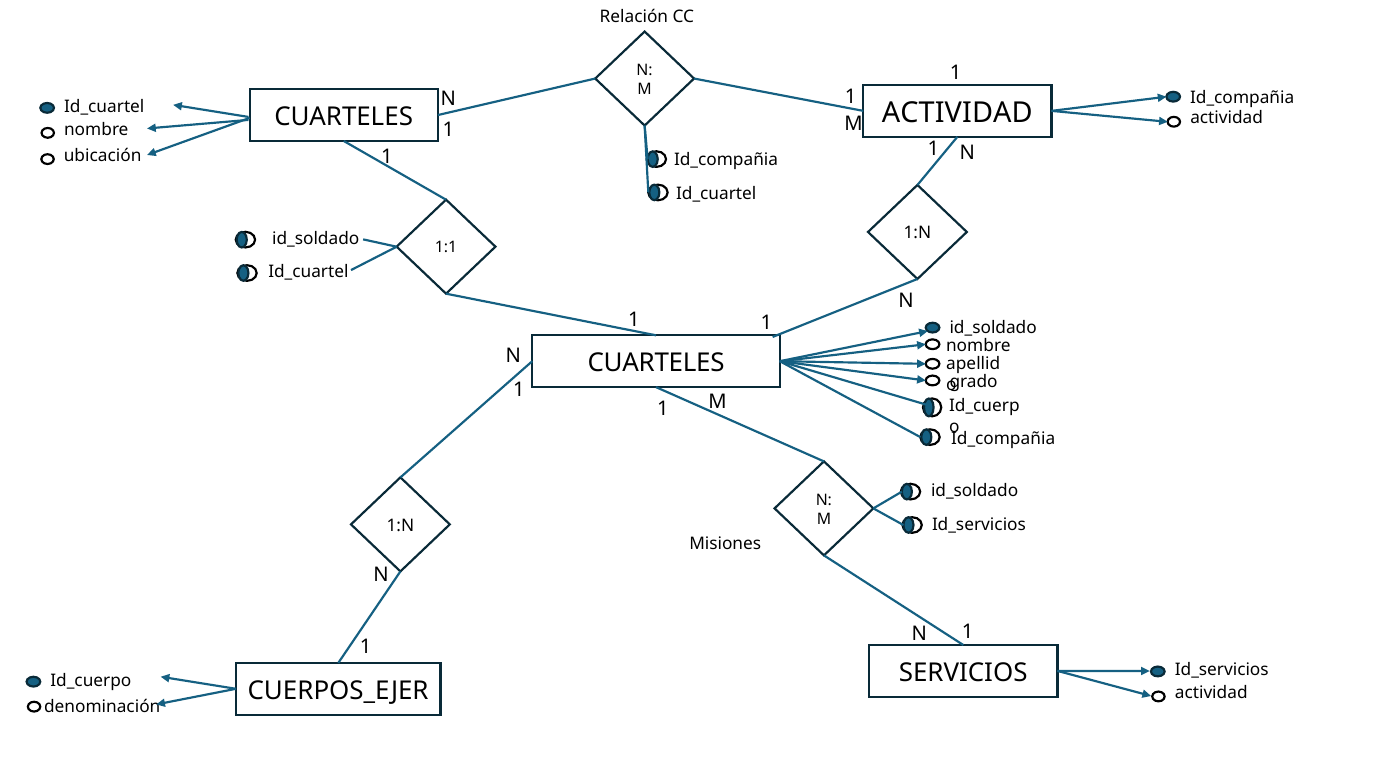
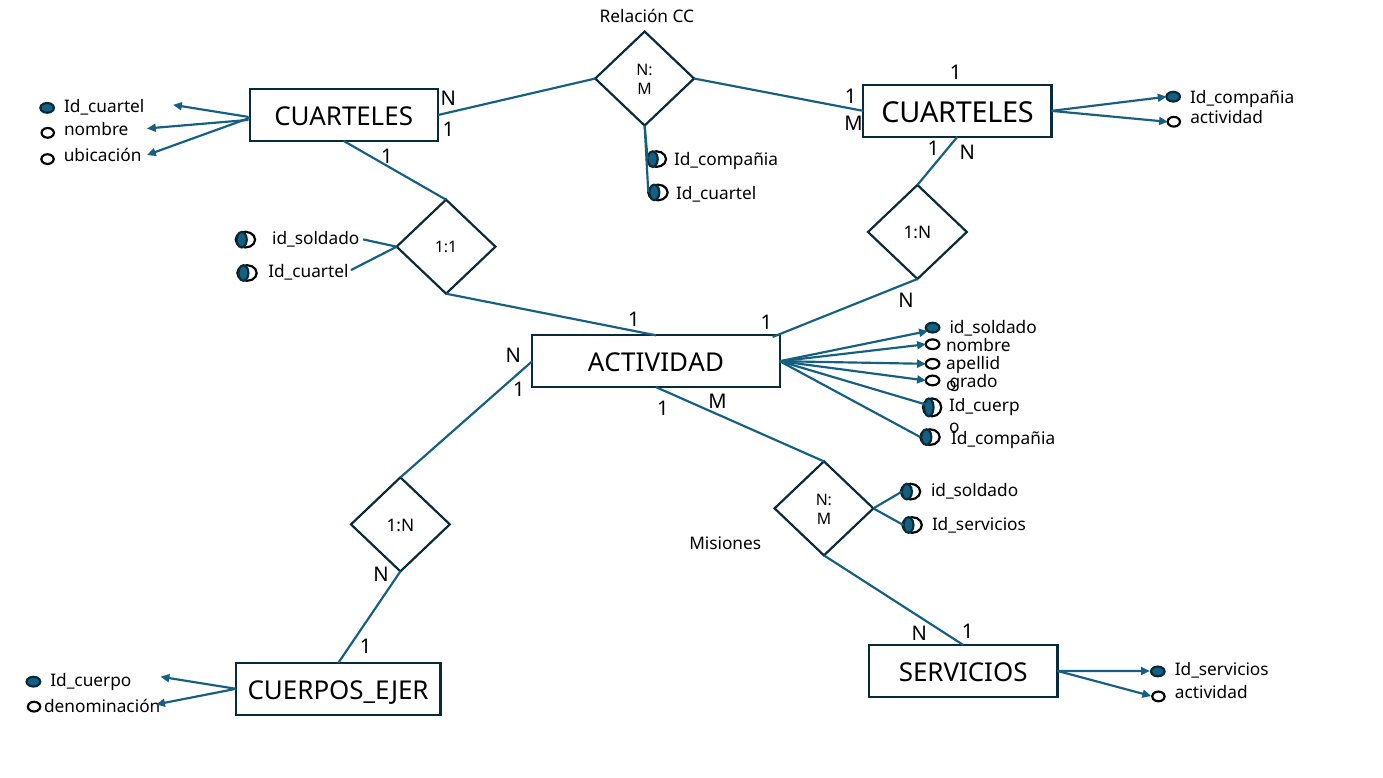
ACTIVIDAD: ACTIVIDAD -> CUARTELES (958, 113)
CUARTELES: CUARTELES -> ACTIVIDAD (656, 363)
